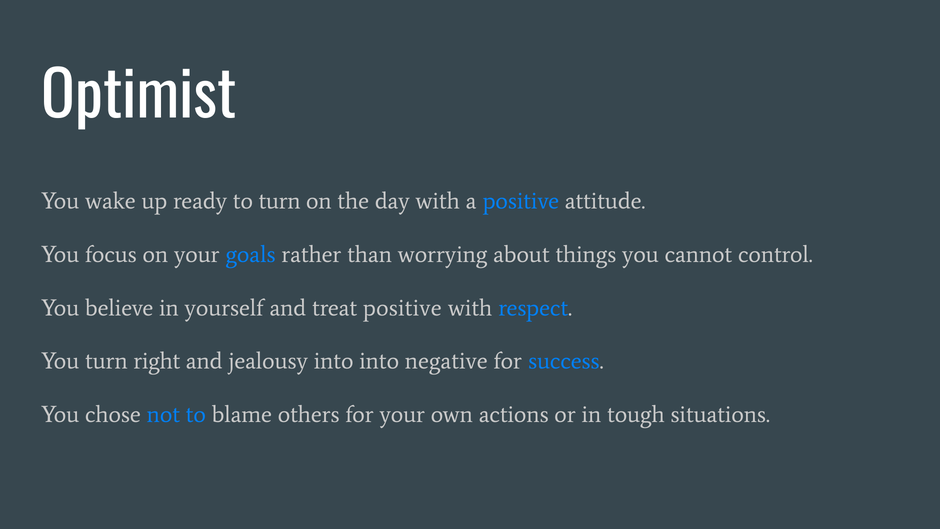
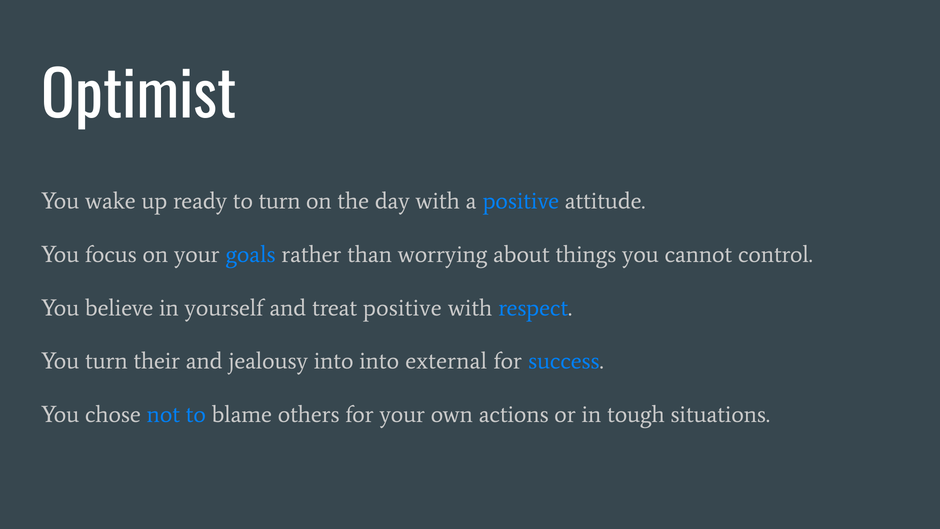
right: right -> their (157, 361)
negative: negative -> external (446, 361)
